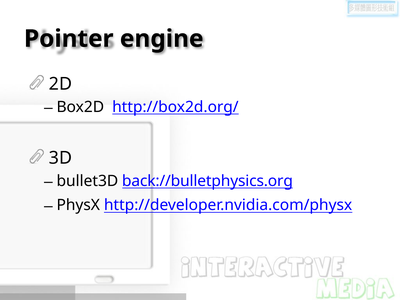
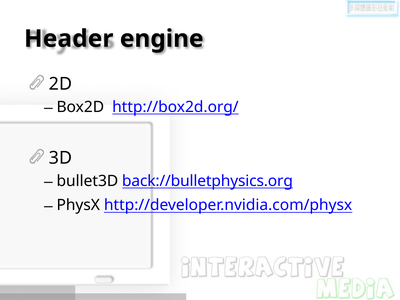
Pointer: Pointer -> Header (69, 39)
